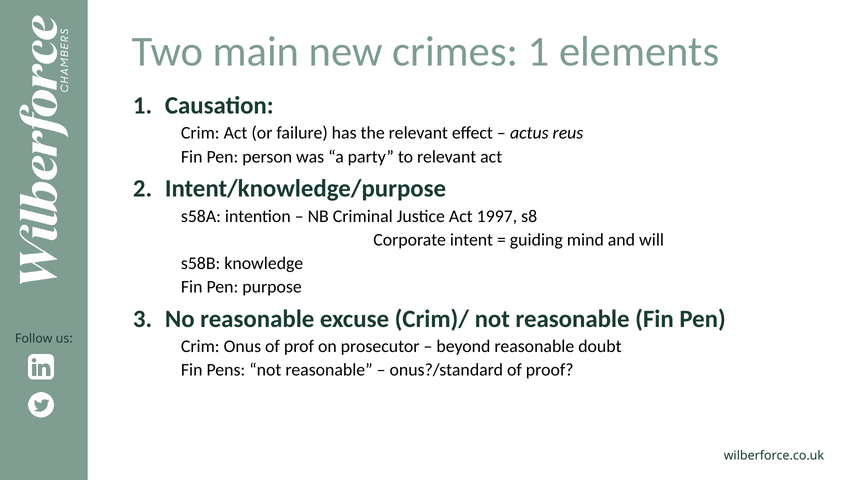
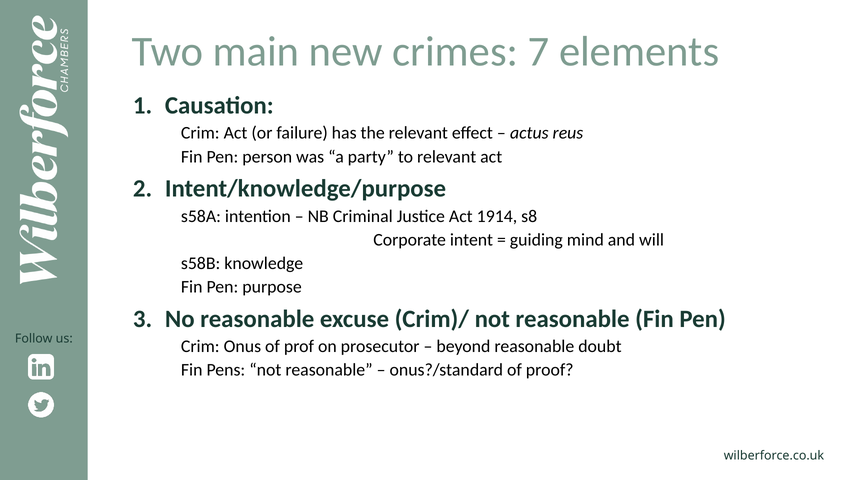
crimes 1: 1 -> 7 (539, 52)
1997: 1997 -> 1914 (497, 216)
